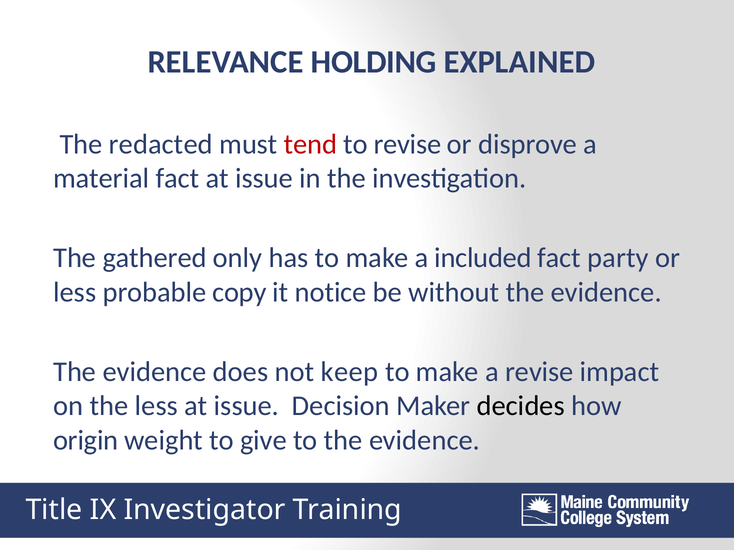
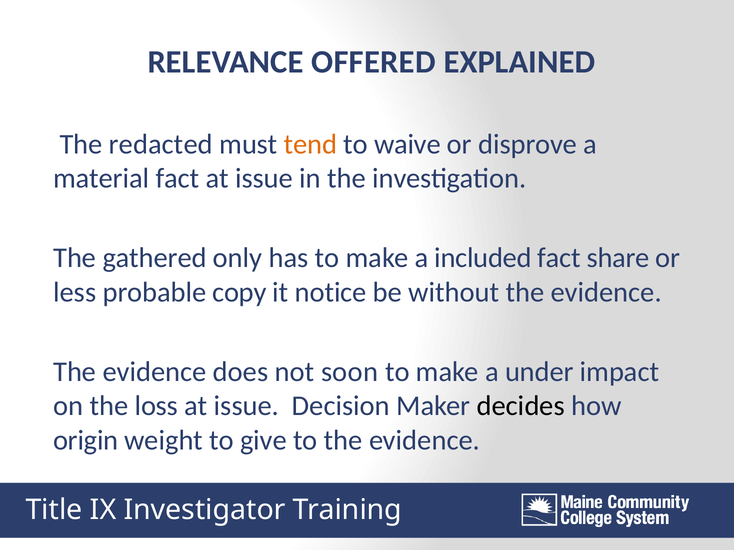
HOLDING: HOLDING -> OFFERED (373, 62)
tend colour: red -> orange (310, 144)
to revise: revise -> waive (407, 144)
party: party -> share (618, 258)
keep: keep -> soon (350, 372)
a revise: revise -> under (539, 372)
the less: less -> loss (156, 406)
